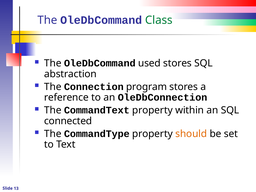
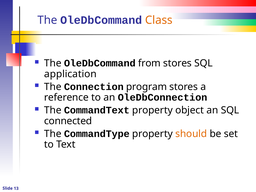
Class colour: green -> orange (159, 20)
used: used -> from (149, 63)
abstraction: abstraction -> application (70, 74)
within: within -> object (190, 110)
